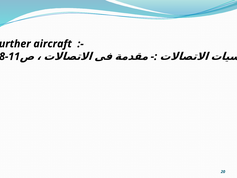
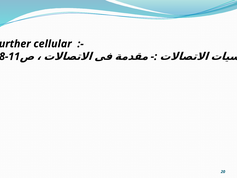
aircraft: aircraft -> cellular (53, 44)
